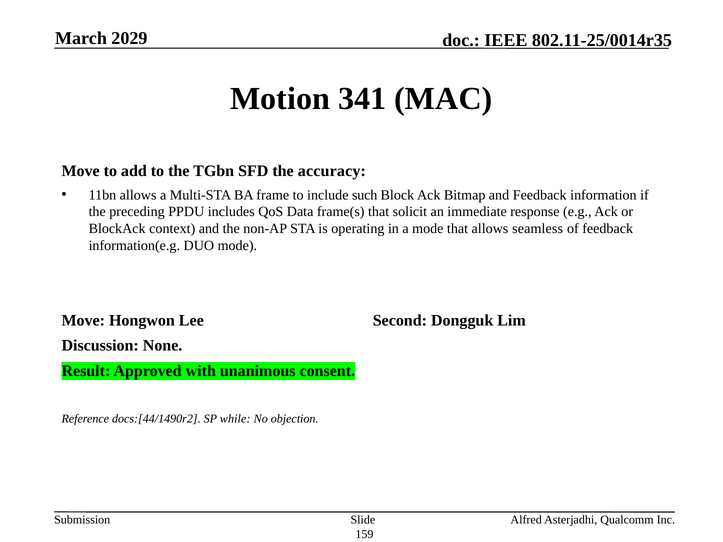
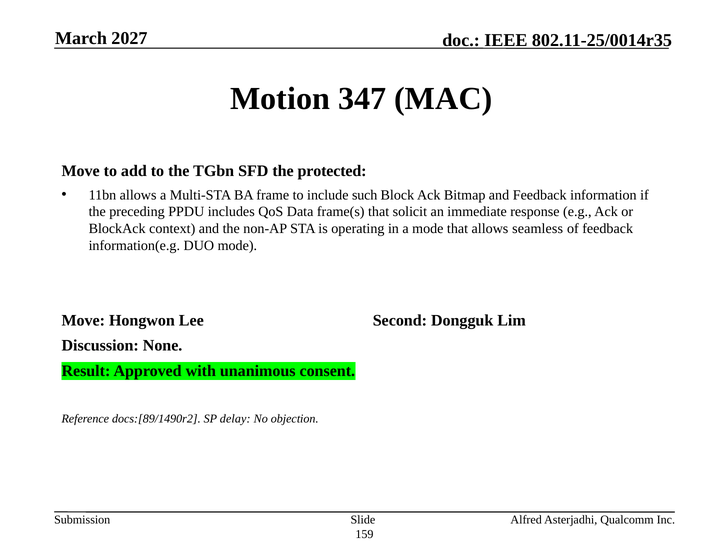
2029: 2029 -> 2027 (129, 38)
341: 341 -> 347 (362, 99)
accuracy: accuracy -> protected (332, 171)
docs:[44/1490r2: docs:[44/1490r2 -> docs:[89/1490r2 (156, 419)
while: while -> delay (235, 419)
